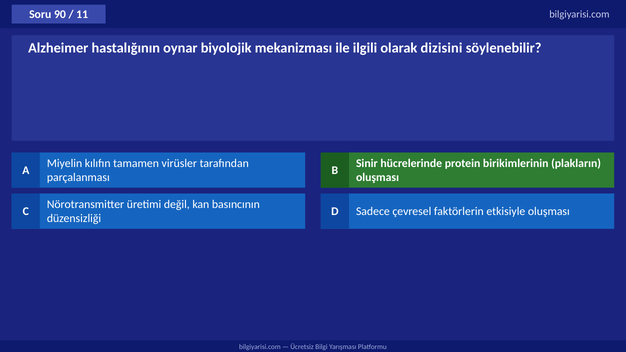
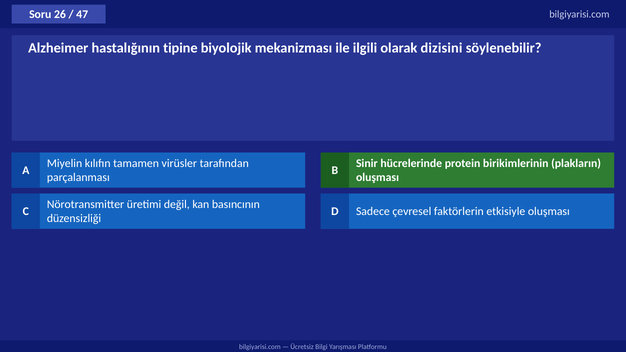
90: 90 -> 26 (60, 14)
11: 11 -> 47 (82, 14)
oynar: oynar -> tipine (180, 48)
